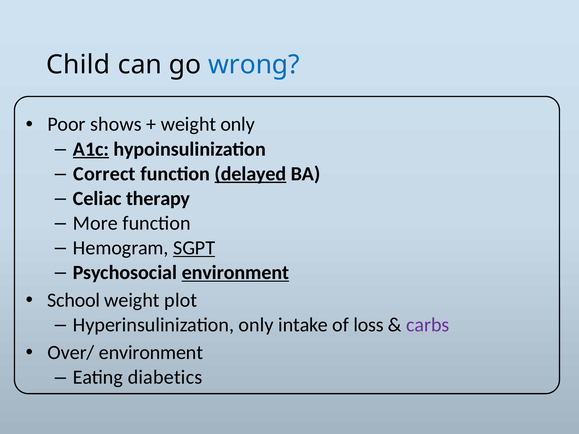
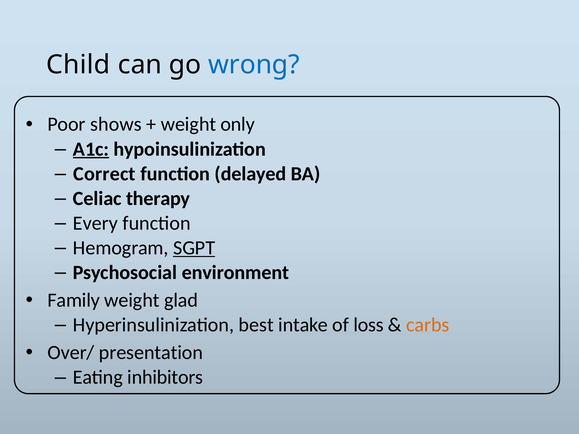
delayed underline: present -> none (251, 174)
More: More -> Every (95, 223)
environment underline: present -> none (235, 273)
School: School -> Family (74, 300)
plot: plot -> glad (181, 300)
Hyperinsulinization only: only -> best (256, 325)
carbs colour: purple -> orange (428, 325)
Over/ environment: environment -> presentation (151, 353)
diabetics: diabetics -> inhibitors (165, 378)
